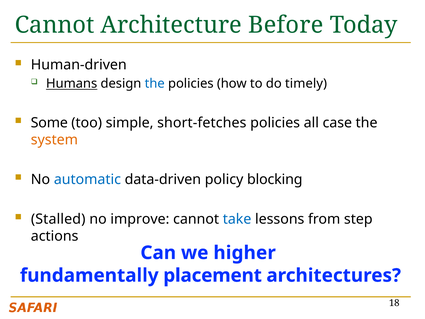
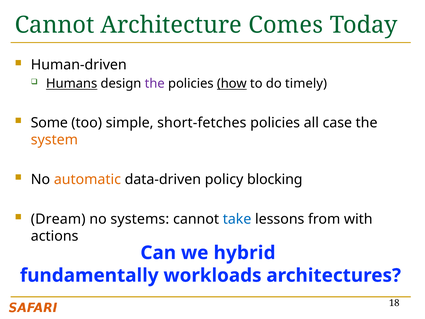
Before: Before -> Comes (286, 25)
the colour: blue -> purple (155, 84)
how underline: none -> present (232, 84)
automatic colour: blue -> orange (87, 179)
Stalled: Stalled -> Dream (58, 219)
improve: improve -> systems (140, 219)
step: step -> with (358, 219)
higher: higher -> hybrid (245, 253)
placement: placement -> workloads (213, 275)
